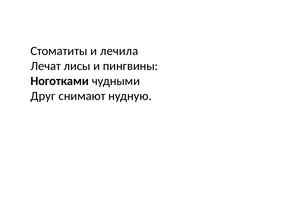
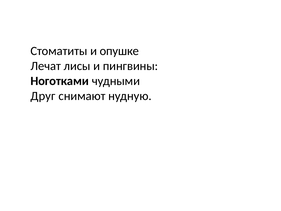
лечила: лечила -> опушке (119, 51)
